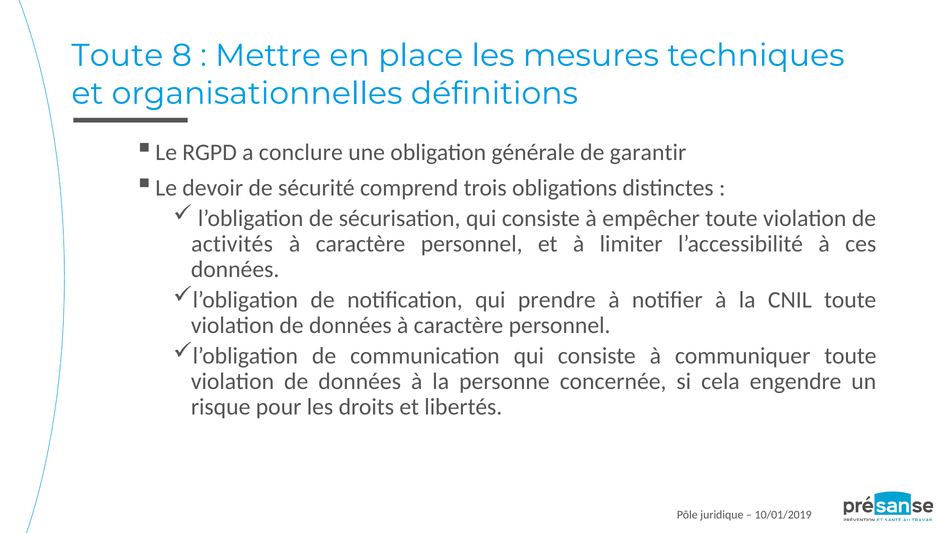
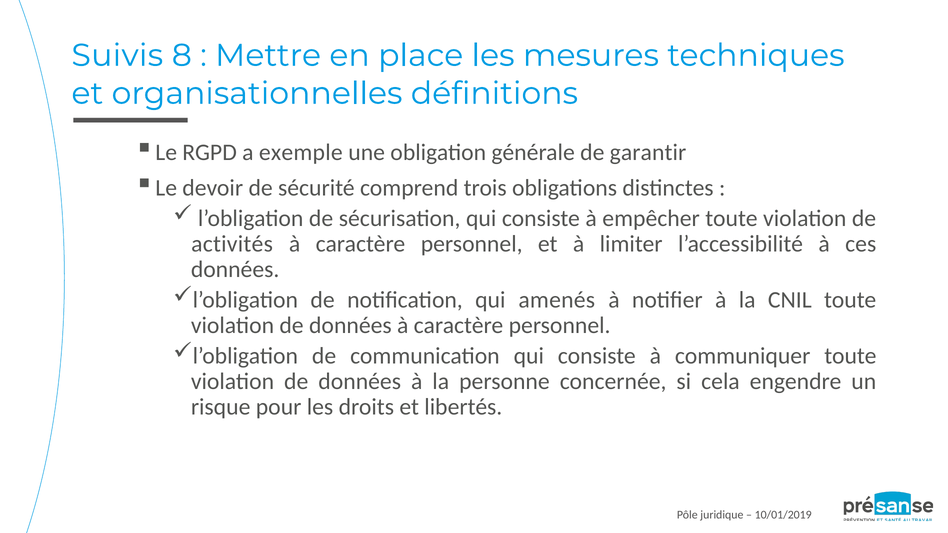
Toute: Toute -> Suivis (117, 55)
conclure: conclure -> exemple (301, 152)
prendre: prendre -> amenés (557, 300)
